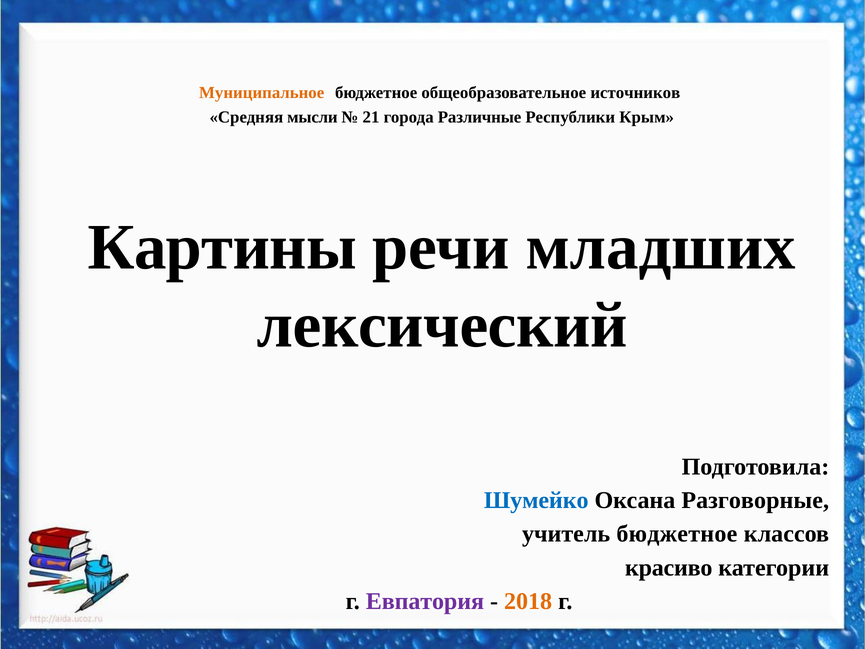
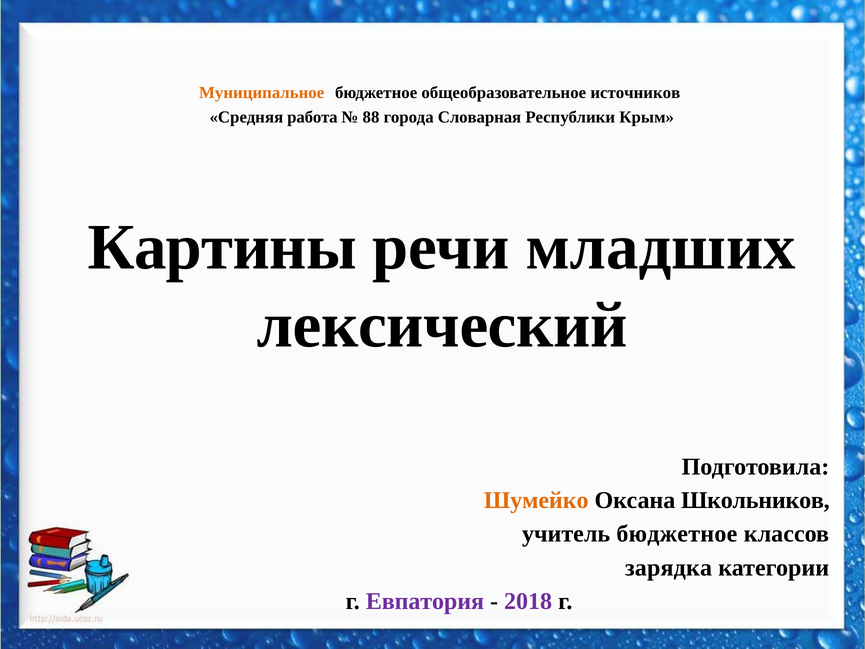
мысли: мысли -> работа (312, 117)
21: 21 -> 88 (371, 117)
Различные: Различные -> Словарная (480, 117)
Шумейко colour: blue -> orange (536, 500)
Разговорные: Разговорные -> Школьников (755, 500)
красиво: красиво -> зарядка (669, 567)
2018 colour: orange -> purple (528, 601)
